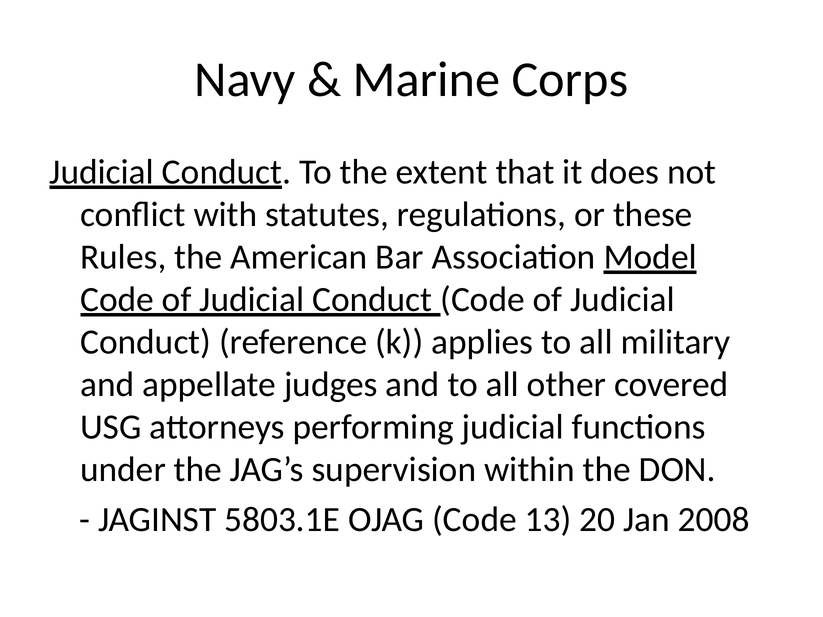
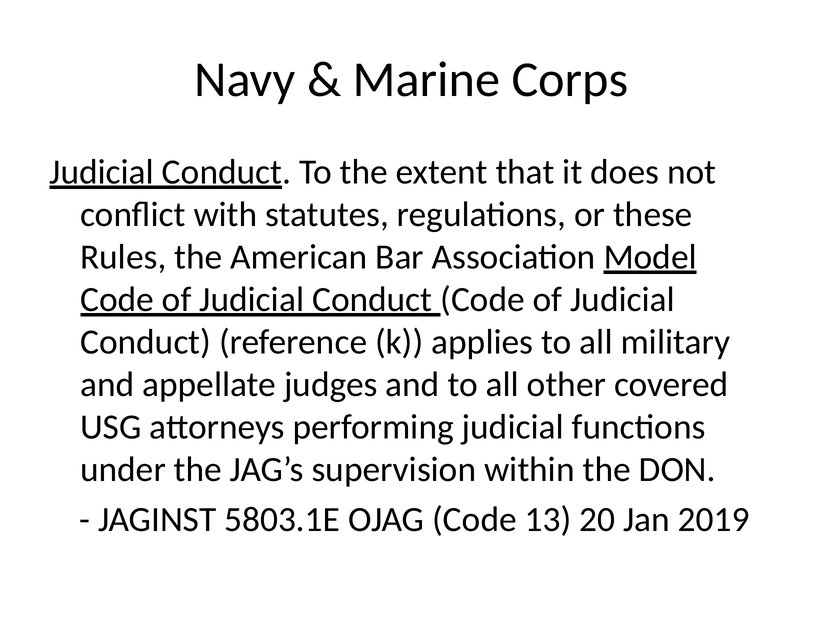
2008: 2008 -> 2019 (714, 520)
